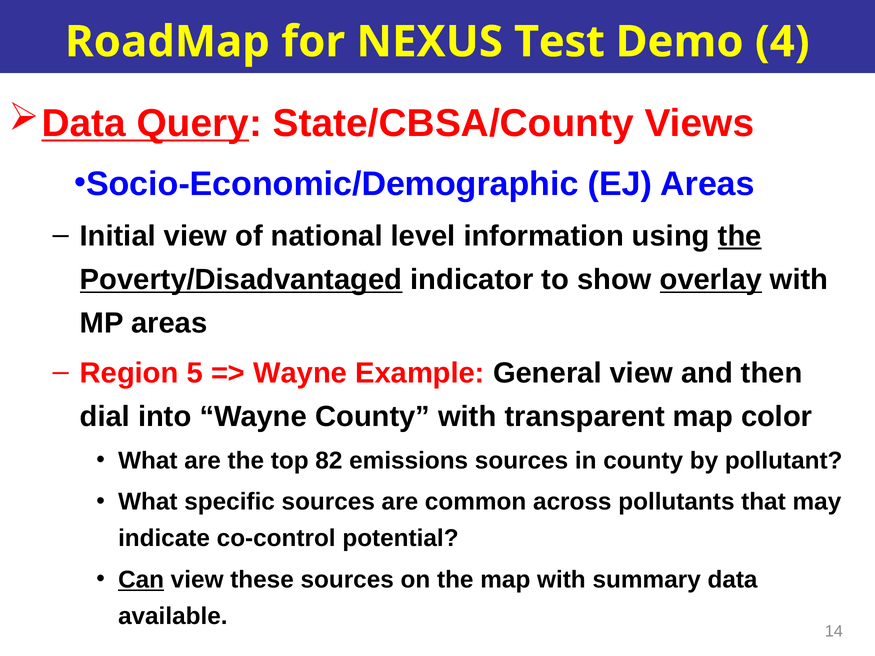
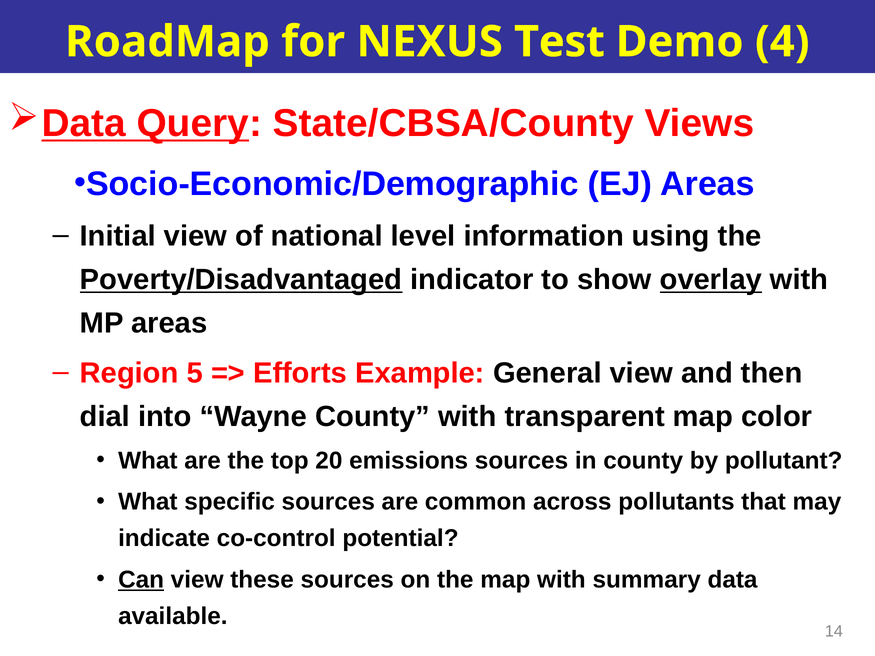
the underline: present -> none (740, 236)
Wayne: Wayne -> Efforts (300, 373)
82: 82 -> 20 (329, 461)
